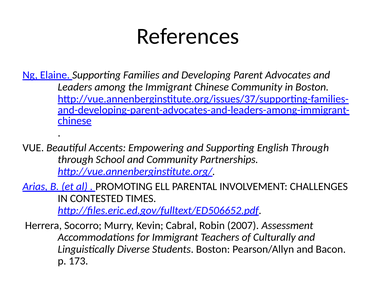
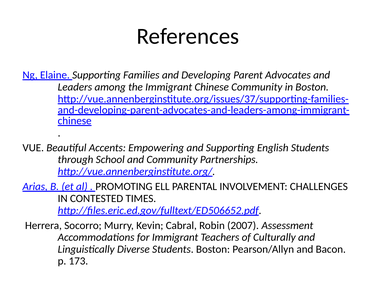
English Through: Through -> Students (310, 148)
